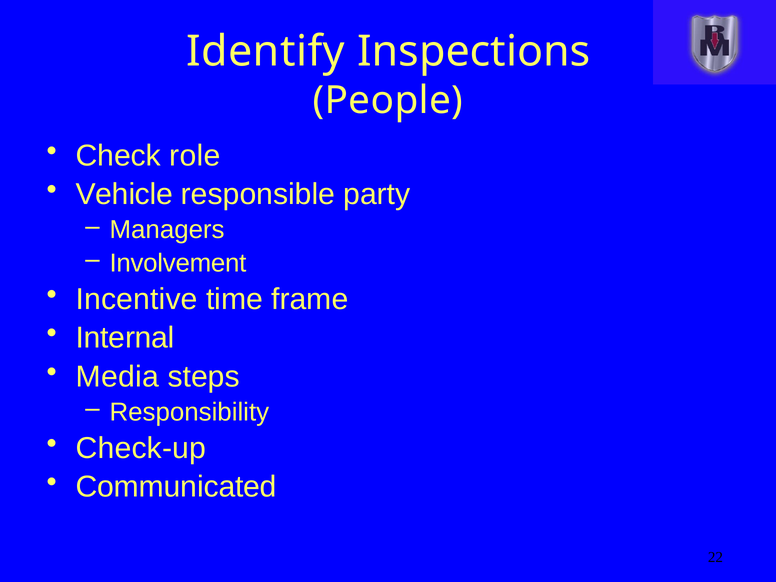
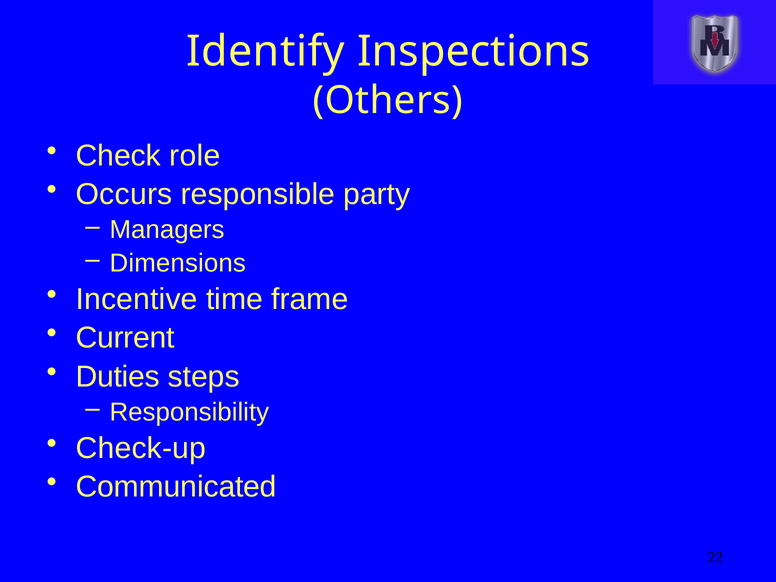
People: People -> Others (388, 100)
Vehicle: Vehicle -> Occurs (124, 194)
Involvement: Involvement -> Dimensions (178, 263)
Internal: Internal -> Current (125, 338)
Media: Media -> Duties (118, 377)
